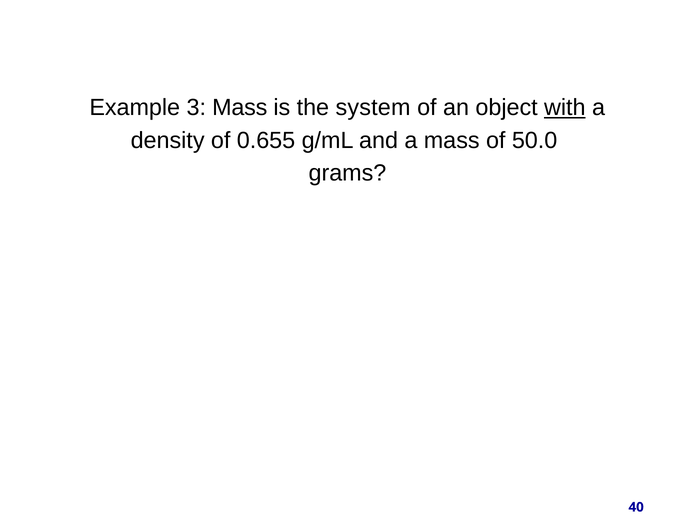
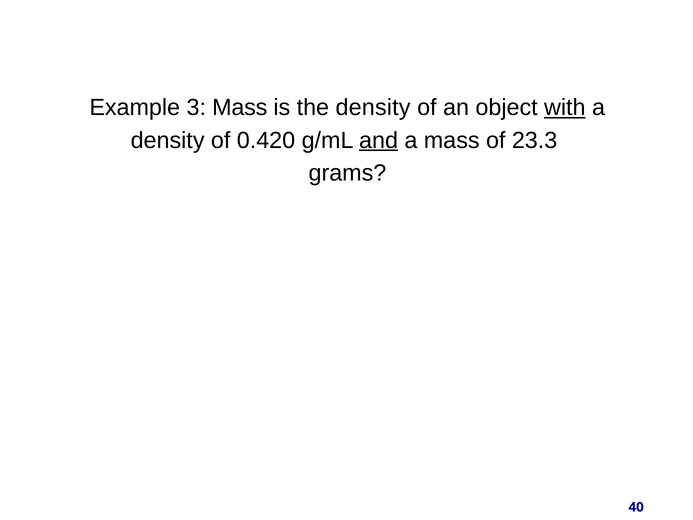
the system: system -> density (373, 108)
0.655: 0.655 -> 0.420 (266, 140)
and underline: none -> present (379, 140)
50.0: 50.0 -> 23.3 (535, 140)
